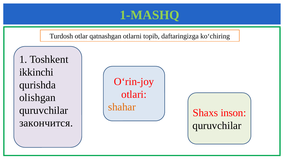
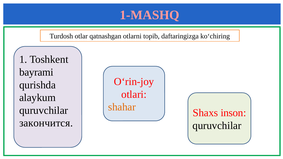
1-MASHQ colour: light green -> pink (149, 15)
ikkinchi: ikkinchi -> bayrami (36, 72)
olishgan: olishgan -> alaykum (37, 98)
